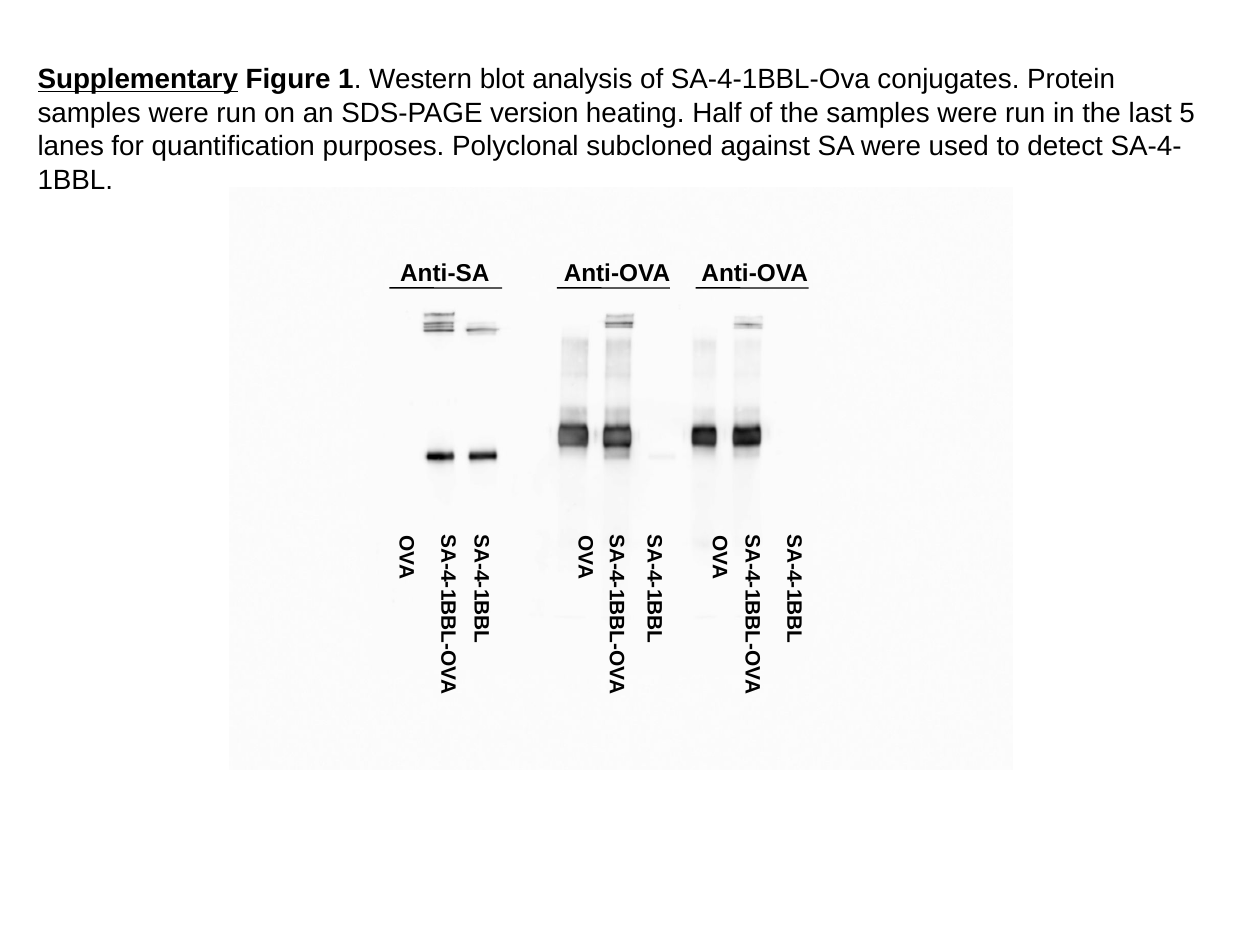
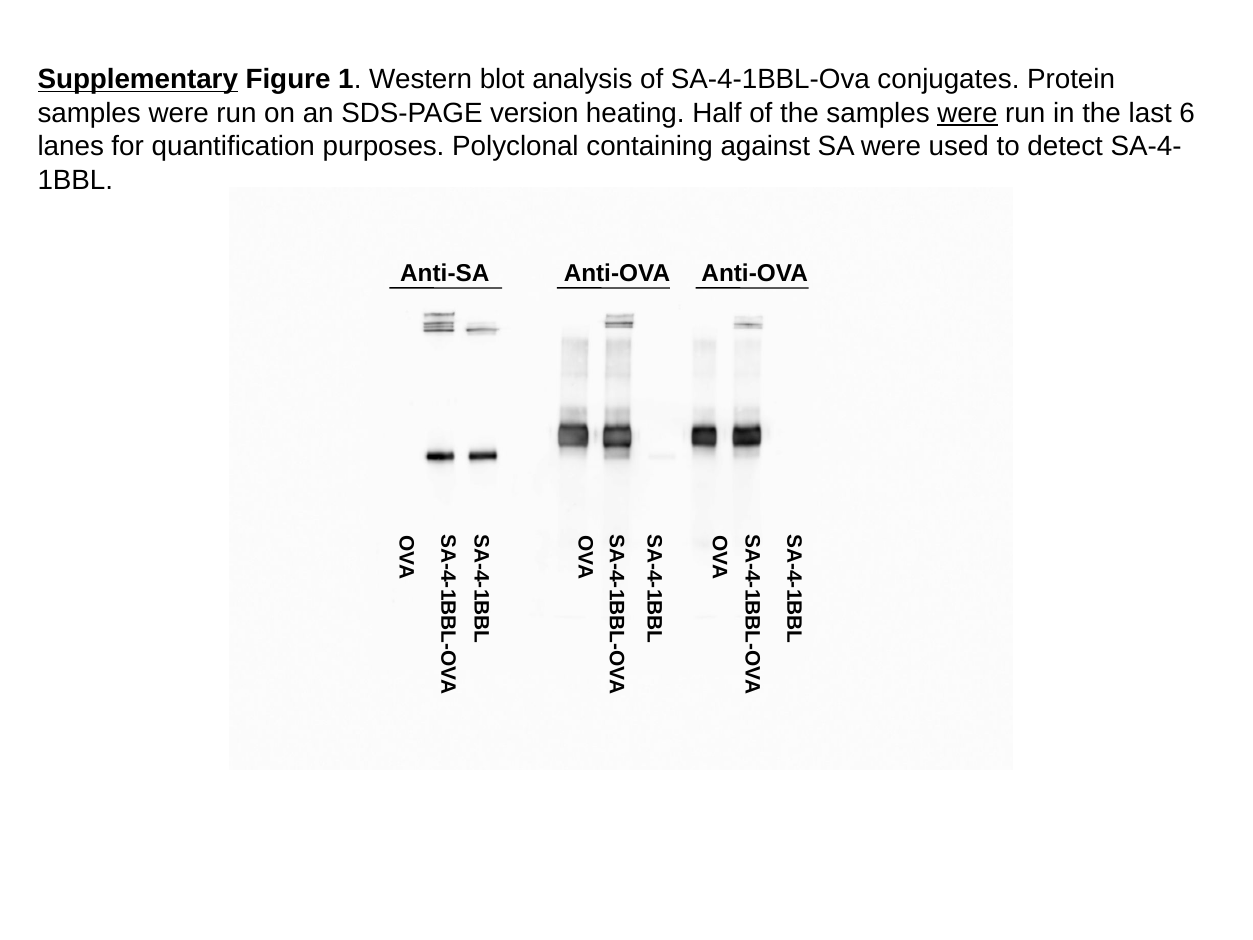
were underline: none -> present (968, 113)
5: 5 -> 6 (1187, 113)
subcloned: subcloned -> containing (650, 146)
